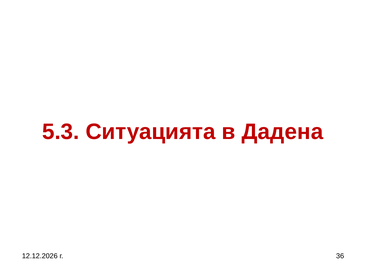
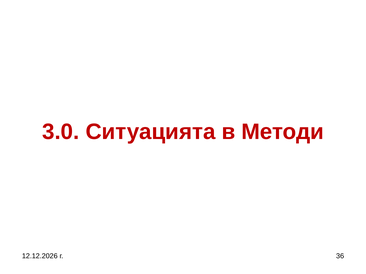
5.3: 5.3 -> 3.0 (61, 132)
Дадена: Дадена -> Методи (283, 132)
